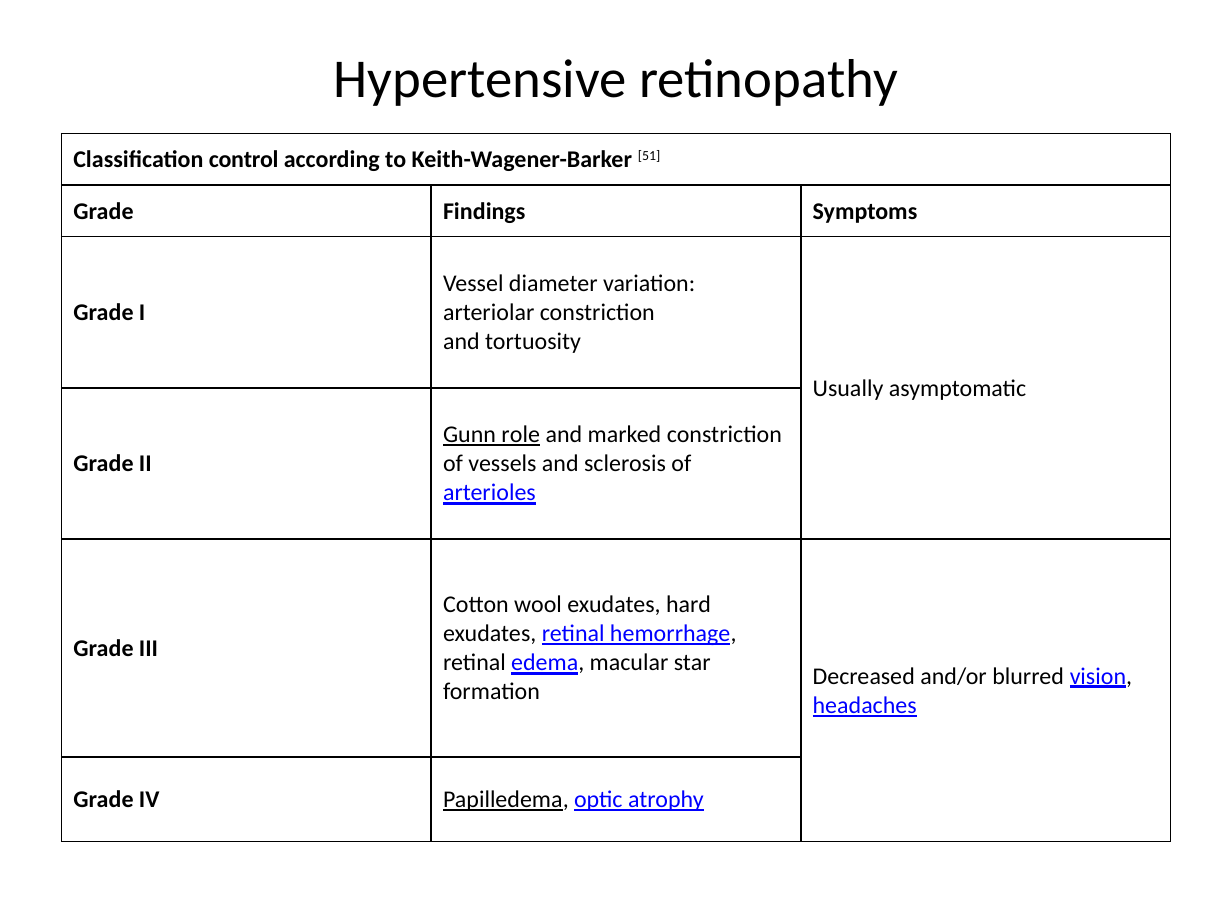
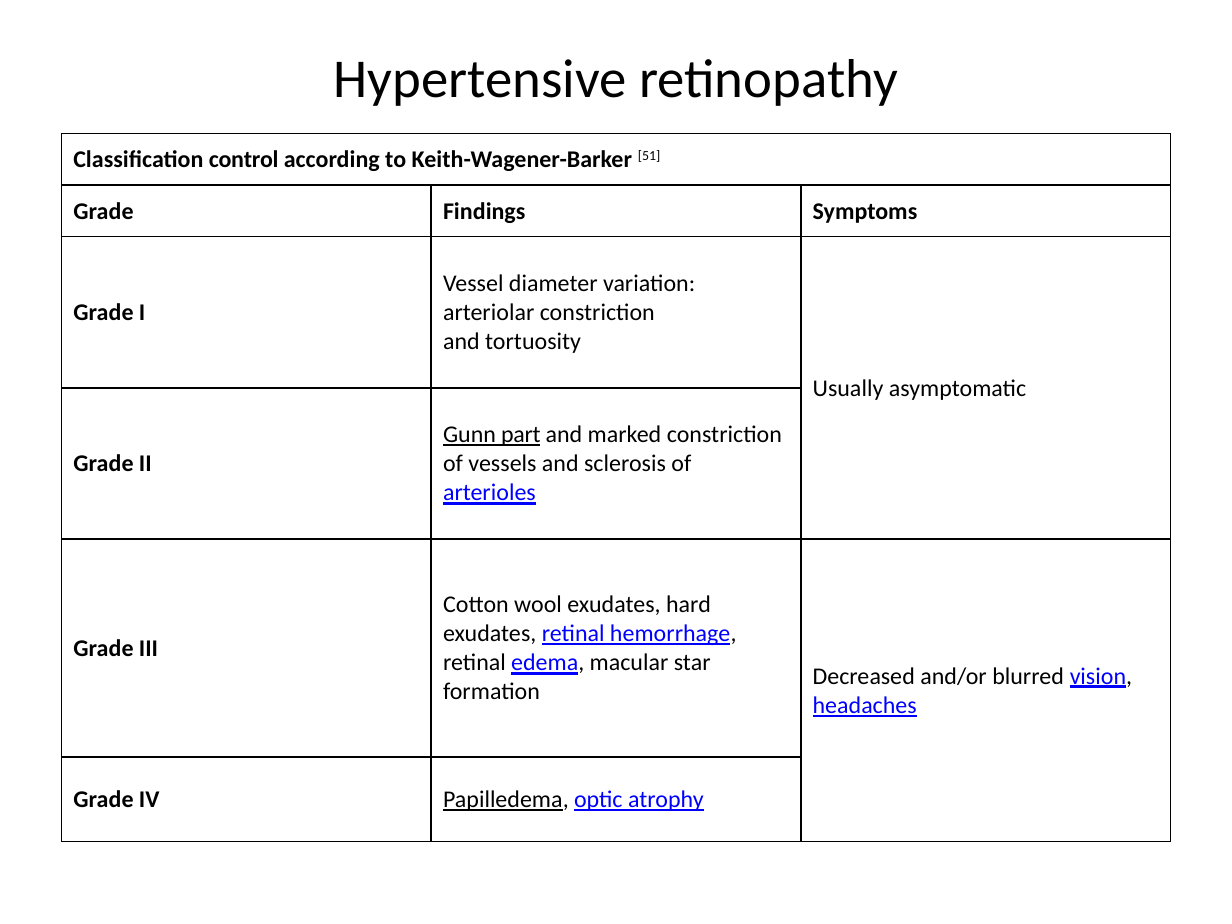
role: role -> part (521, 435)
